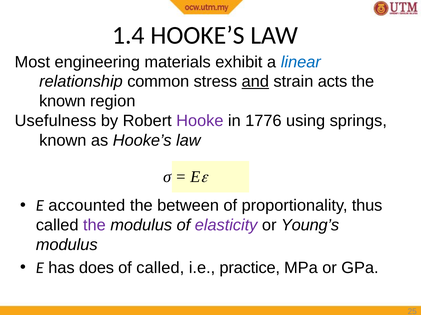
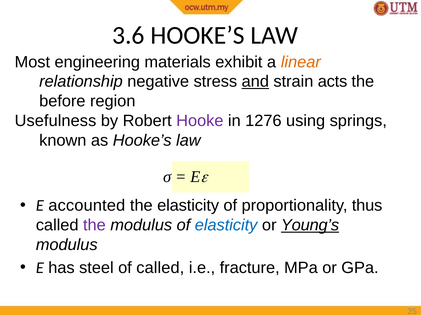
1.4: 1.4 -> 3.6 (128, 36)
linear colour: blue -> orange (301, 62)
common: common -> negative (158, 82)
known: known -> before (62, 101)
1776: 1776 -> 1276 (263, 121)
the between: between -> elasticity (188, 206)
elasticity colour: purple -> blue (226, 226)
Young’s underline: none -> present (310, 226)
does: does -> steel (96, 268)
practice: practice -> fracture (250, 268)
